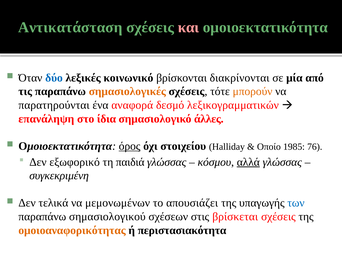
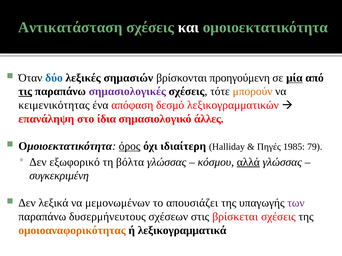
και colour: pink -> white (189, 27)
κοινωνικό: κοινωνικό -> σημασιών (128, 78)
διακρίνονται: διακρίνονται -> προηγούμενη (240, 78)
μία underline: none -> present (294, 78)
τις underline: none -> present (25, 92)
σημασιολογικές colour: orange -> purple (127, 92)
παρατηρούνται: παρατηρούνται -> κειμενικότητας (54, 105)
αναφορά: αναφορά -> απόφαση (132, 105)
στοιχείου: στοιχείου -> ιδιαίτερη (183, 146)
Οποίο: Οποίο -> Πηγές (269, 147)
76: 76 -> 79 (315, 147)
παιδιά: παιδιά -> βόλτα (130, 162)
τελικά: τελικά -> λεξικά (53, 203)
των colour: blue -> purple (296, 203)
σημασιολογικού: σημασιολογικού -> δυσερμήνευτους (107, 217)
περιστασιακότητα: περιστασιακότητα -> λεξικογραμματικά (182, 231)
